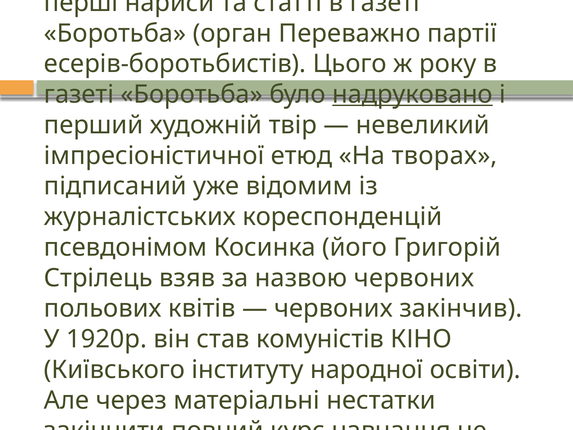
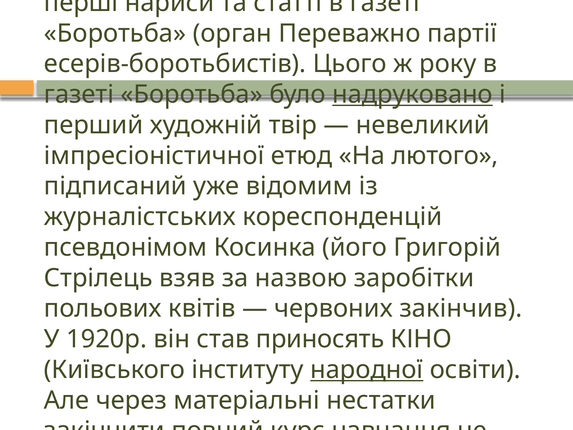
творах: творах -> лютого (445, 156)
назвою червоних: червоних -> заробітки (414, 278)
комуністів: комуністів -> приносять (320, 339)
народної underline: none -> present (367, 369)
